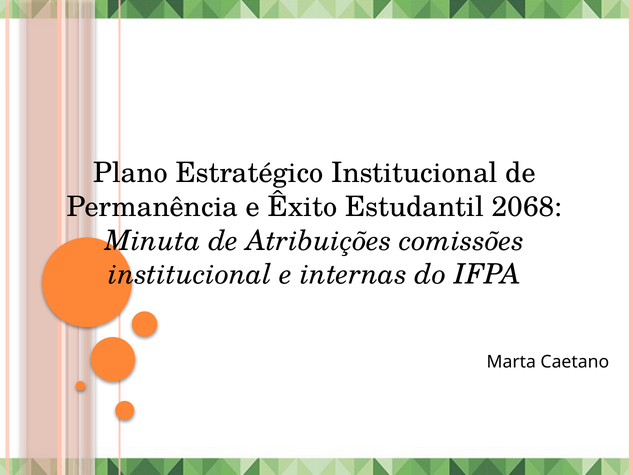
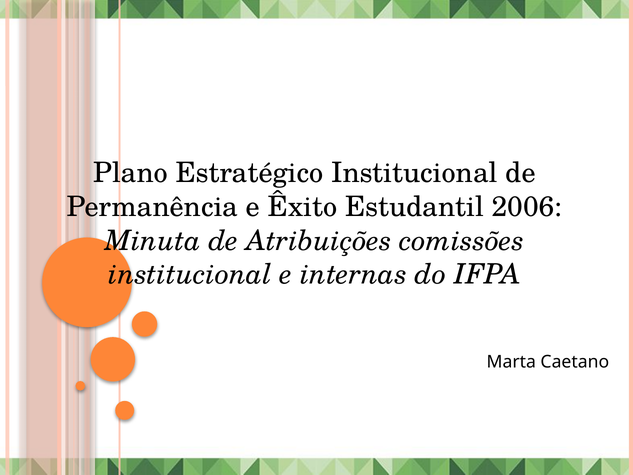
2068: 2068 -> 2006 (527, 207)
